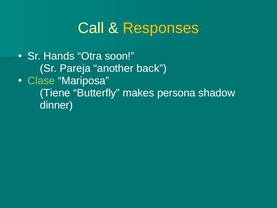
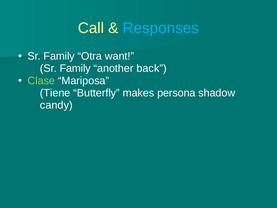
Responses colour: yellow -> light blue (161, 28)
Hands: Hands -> Family (59, 56)
soon: soon -> want (119, 56)
Pareja: Pareja -> Family (75, 68)
dinner: dinner -> candy (56, 105)
